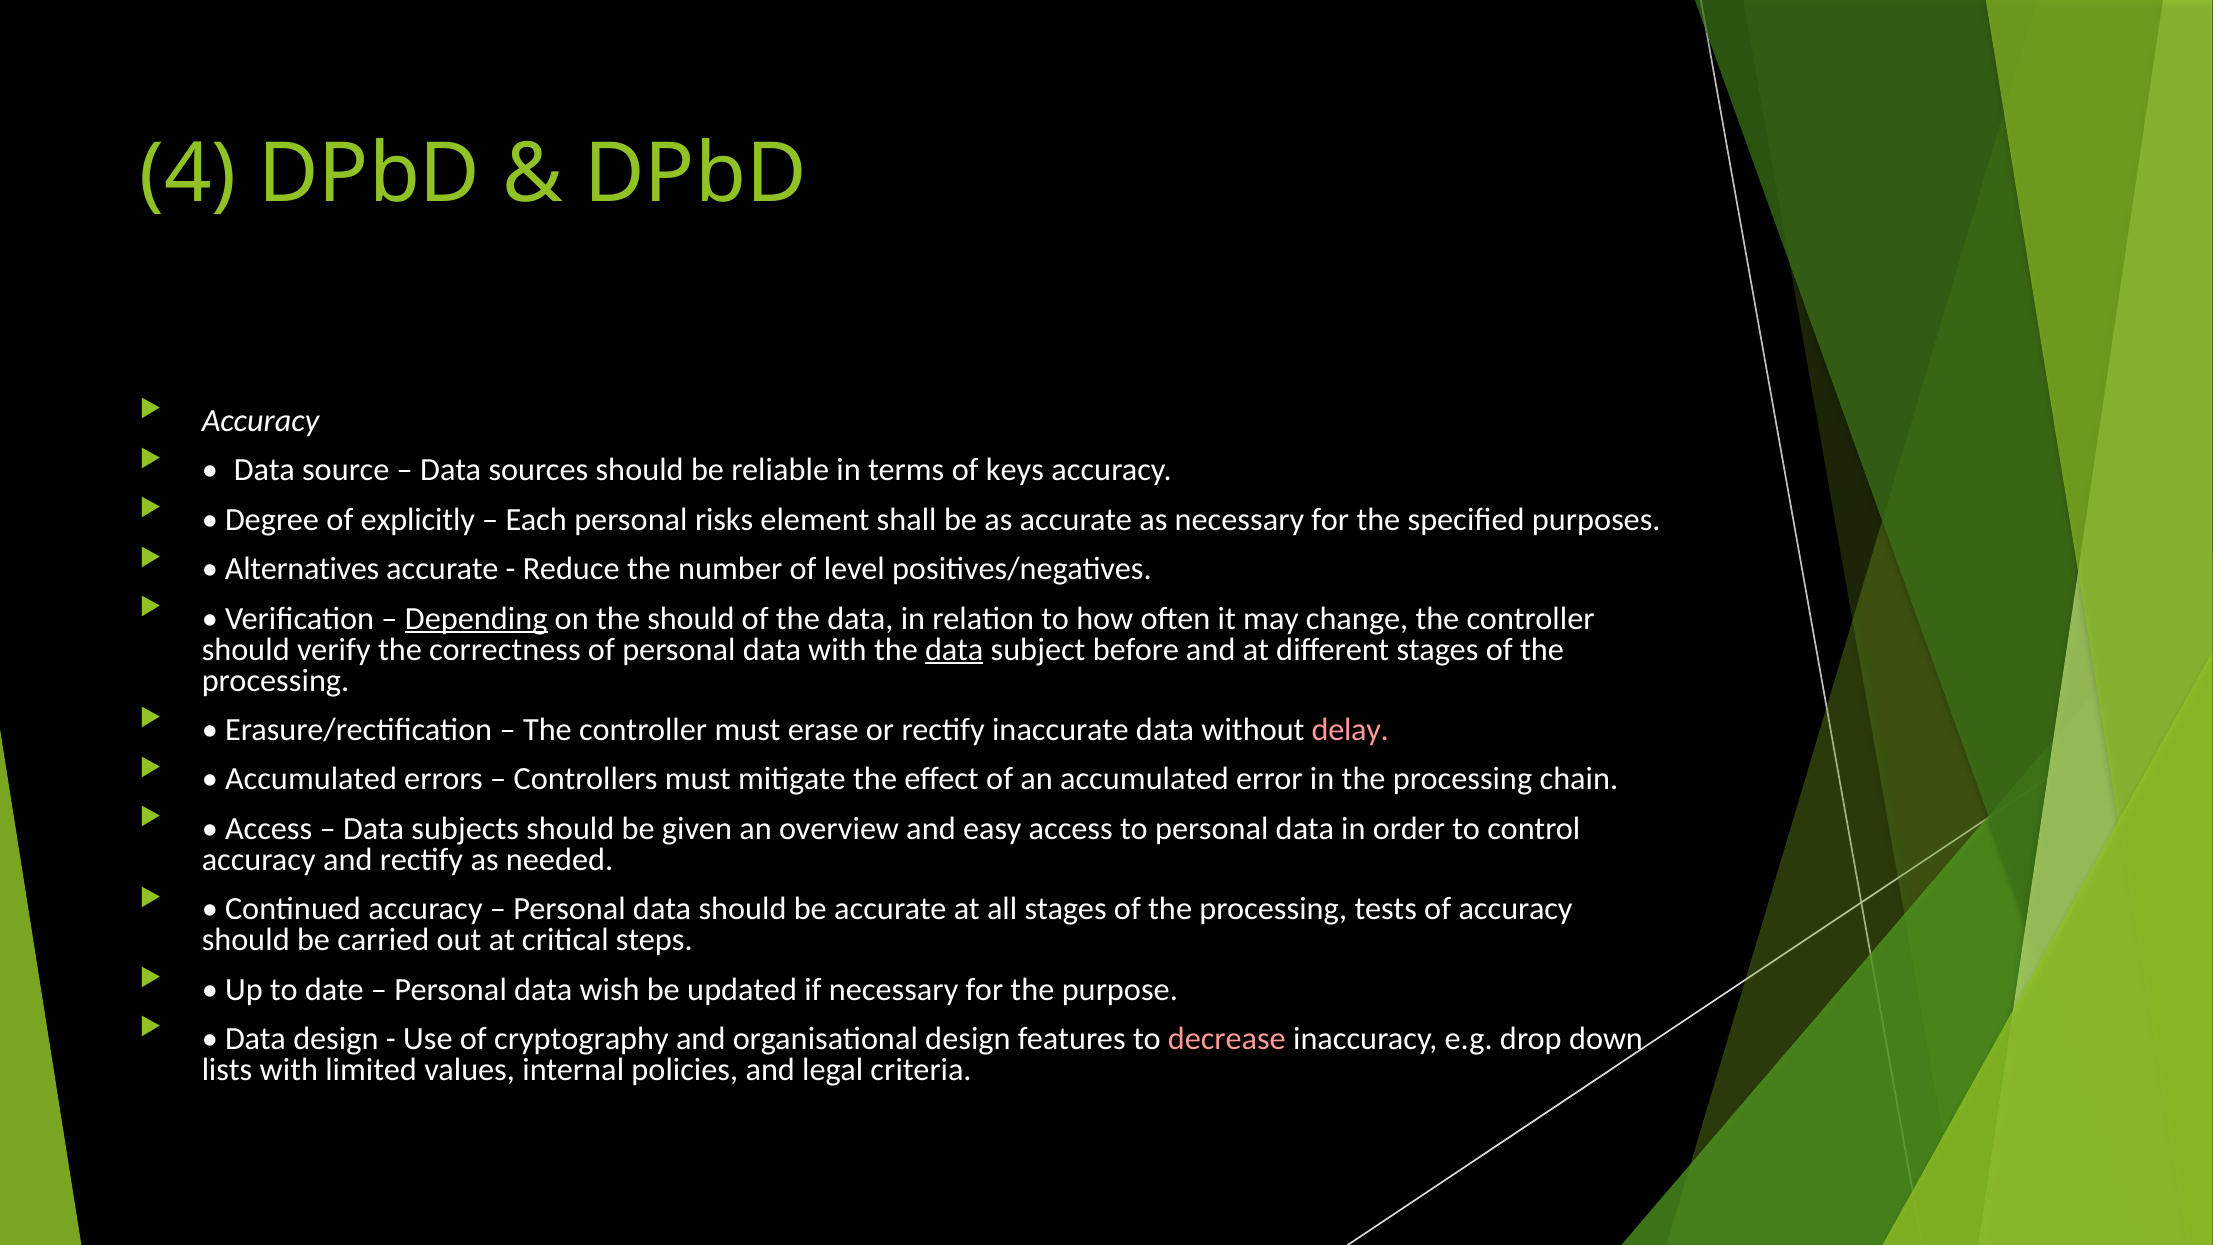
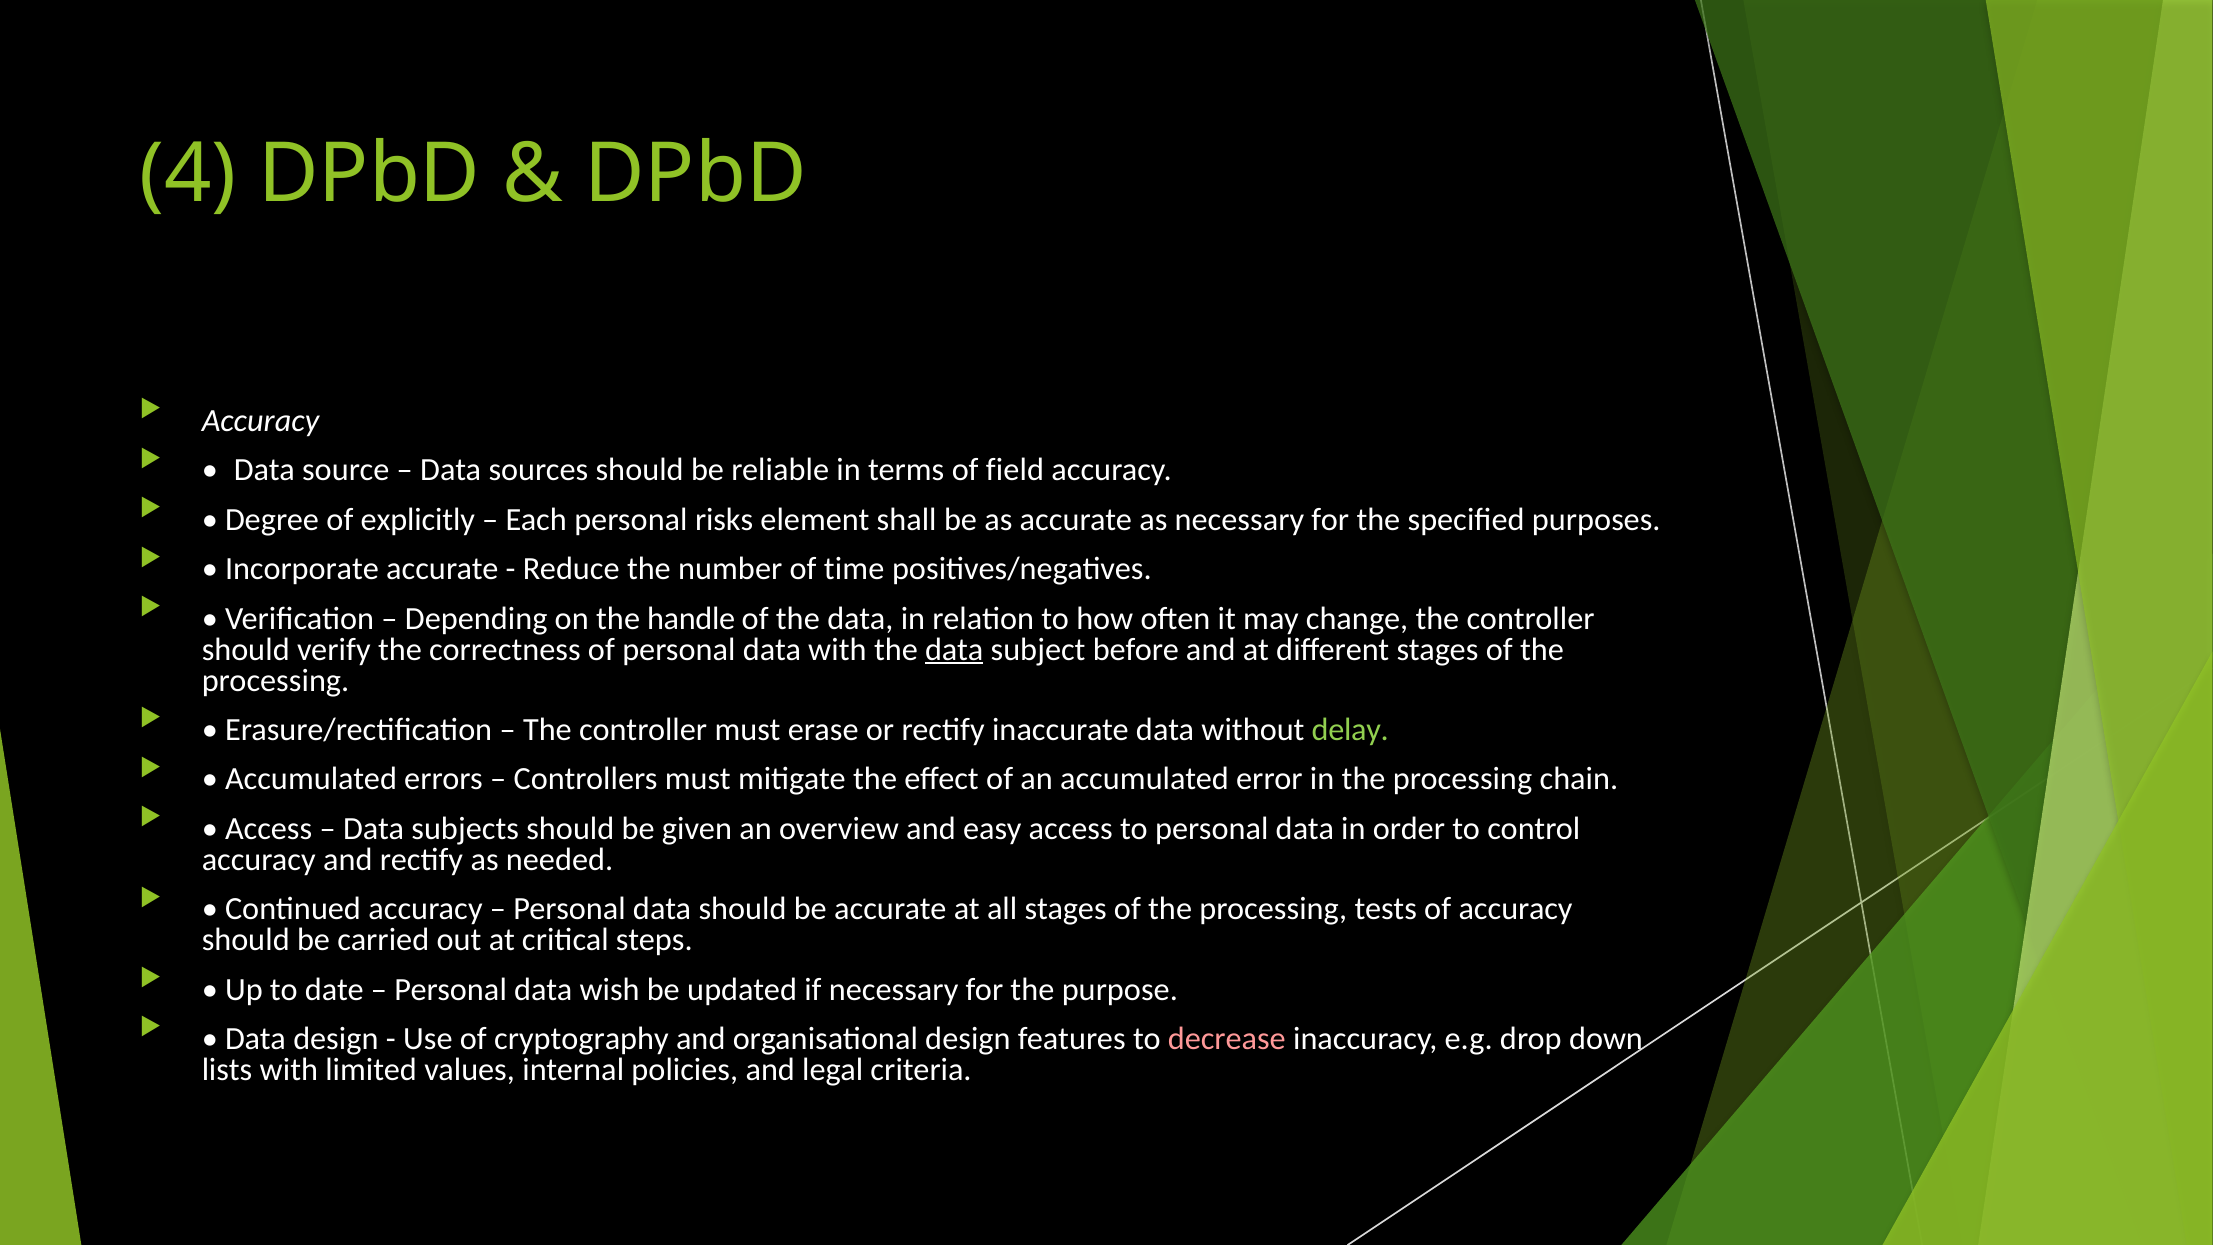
keys: keys -> field (1015, 470)
Alternatives: Alternatives -> Incorporate (302, 569)
level: level -> time (854, 569)
Depending underline: present -> none (476, 618)
the should: should -> handle (691, 618)
delay colour: pink -> light green (1350, 730)
